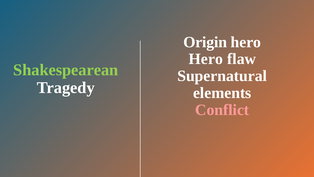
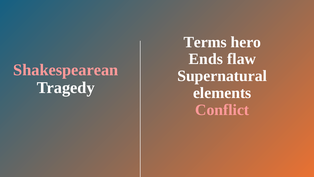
Origin: Origin -> Terms (205, 42)
Hero: Hero -> Ends (206, 59)
Shakespearean colour: light green -> pink (66, 70)
